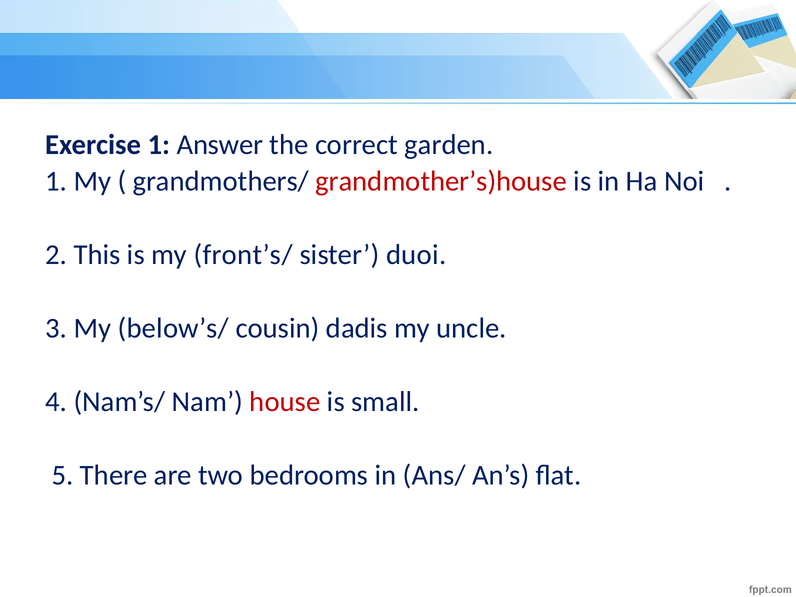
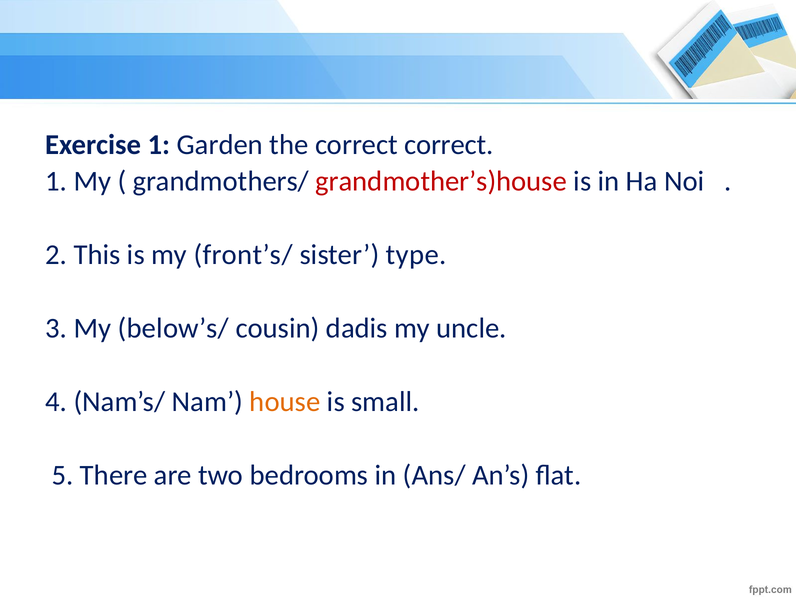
Answer: Answer -> Garden (220, 145)
correct garden: garden -> correct (449, 145)
duoi: duoi -> type (416, 255)
house colour: red -> orange (285, 402)
